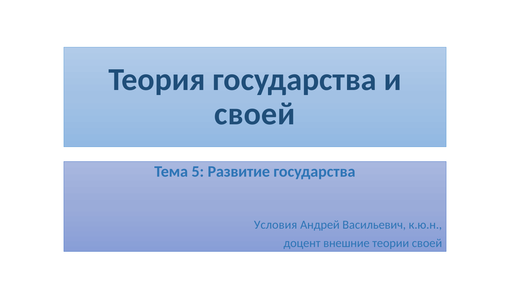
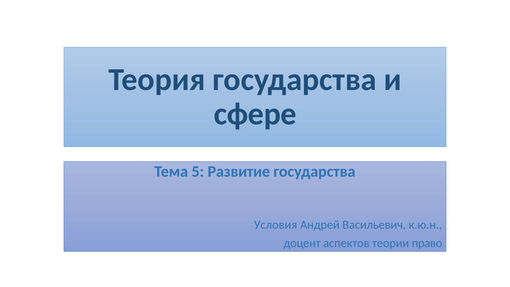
своей: своей -> сфере (255, 114)
внешние: внешние -> аспектов (346, 243)
теории своей: своей -> право (427, 243)
